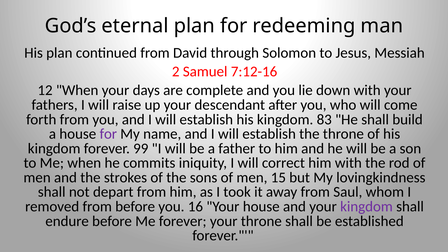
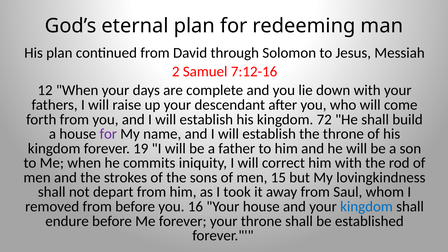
83: 83 -> 72 (324, 119)
99: 99 -> 19 (141, 148)
kingdom colour: purple -> blue (367, 207)
